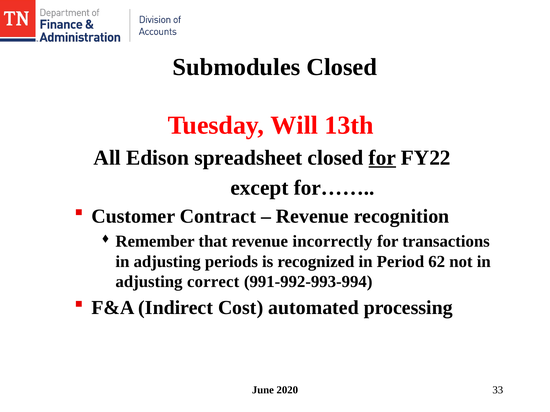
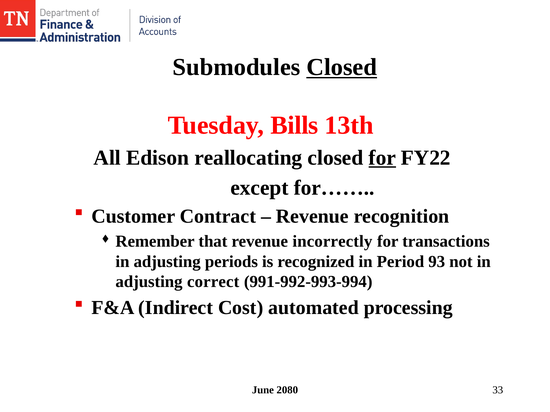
Closed underline: none -> present (342, 67)
Will: Will -> Bills (294, 126)
spreadsheet: spreadsheet -> reallocating (248, 158)
62: 62 -> 93 (437, 262)
2020: 2020 -> 2080 (287, 390)
